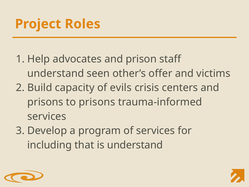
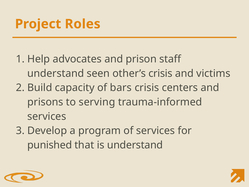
other’s offer: offer -> crisis (161, 73)
evils: evils -> bars (121, 88)
to prisons: prisons -> serving (97, 102)
including: including -> punished (50, 145)
